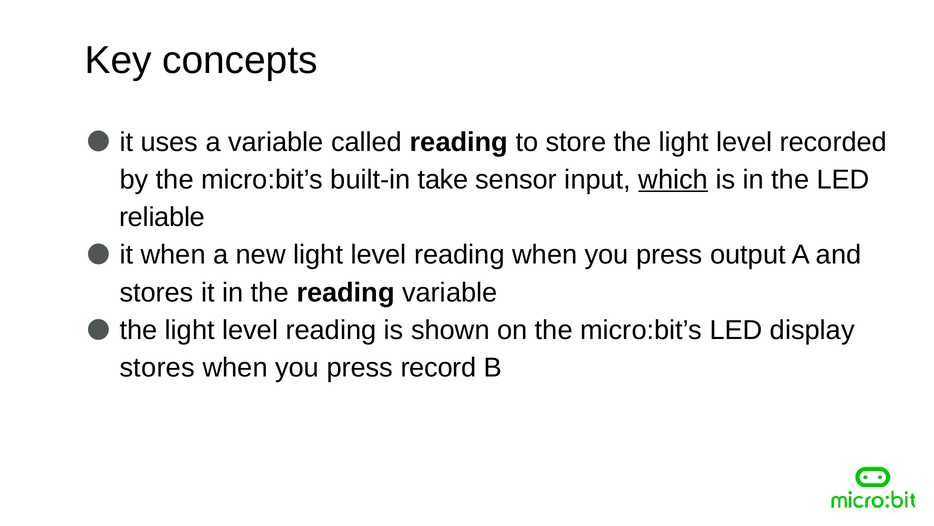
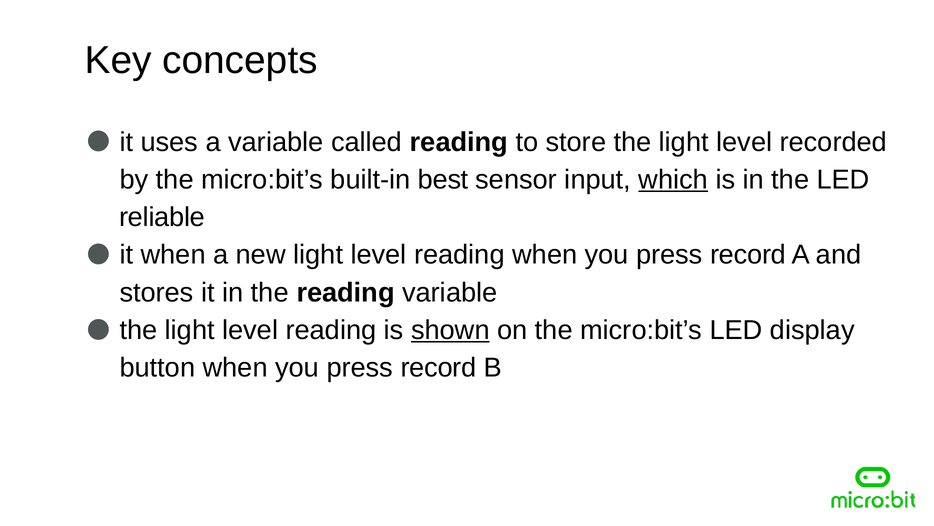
take: take -> best (443, 179)
output: output -> record (748, 255)
shown underline: none -> present (450, 330)
stores: stores -> button (157, 367)
